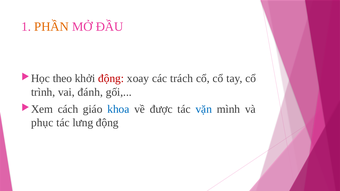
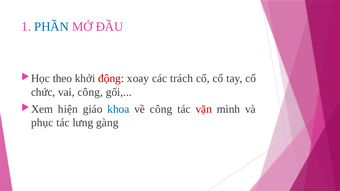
PHẦN colour: orange -> blue (52, 27)
trình: trình -> chức (43, 92)
vai đánh: đánh -> công (90, 92)
cách: cách -> hiện (68, 109)
về được: được -> công (161, 109)
vặn colour: blue -> red (204, 109)
lưng động: động -> gàng (107, 123)
